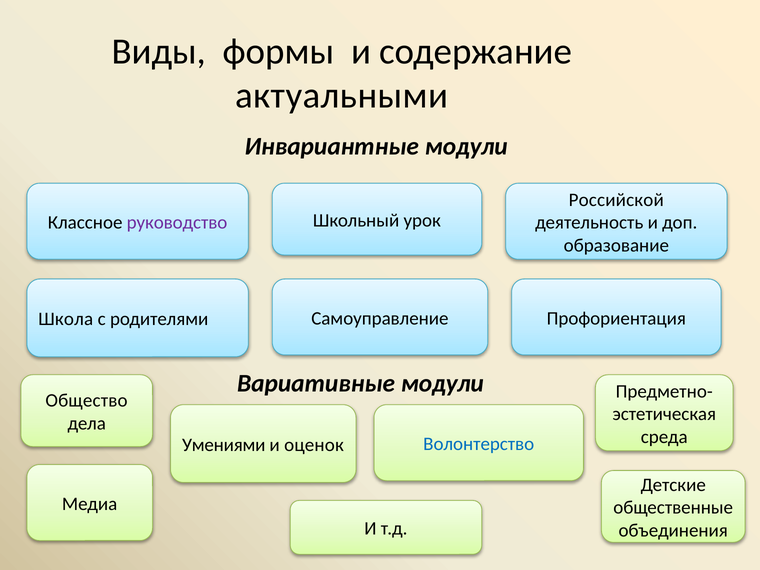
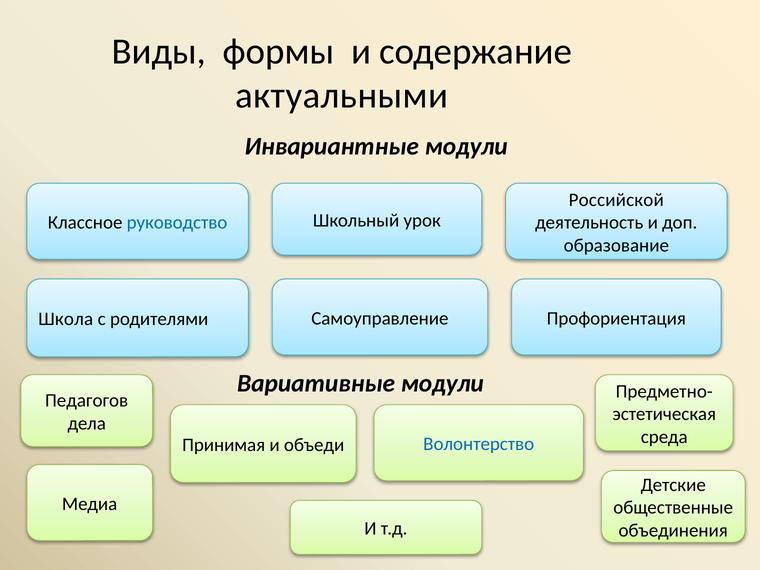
руководство colour: purple -> blue (177, 223)
Общество: Общество -> Педагогов (87, 401)
Умениями: Умениями -> Принимая (224, 445)
оценок: оценок -> объеди (314, 445)
